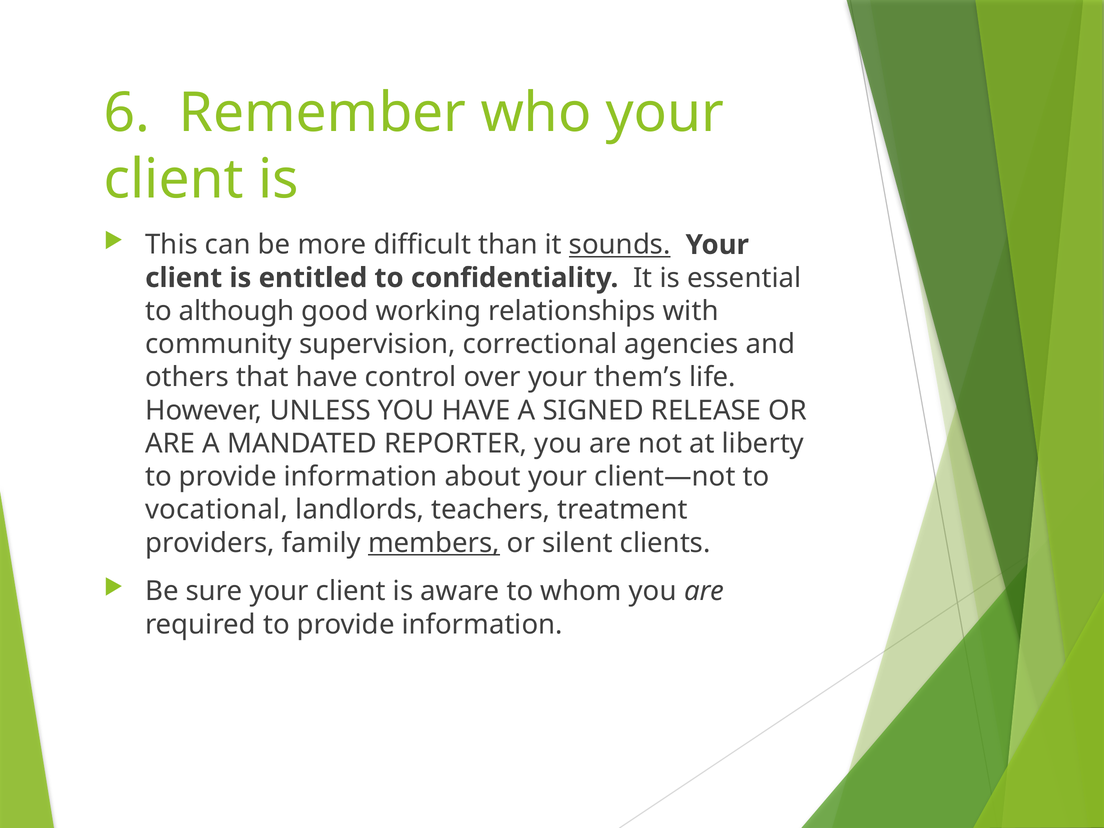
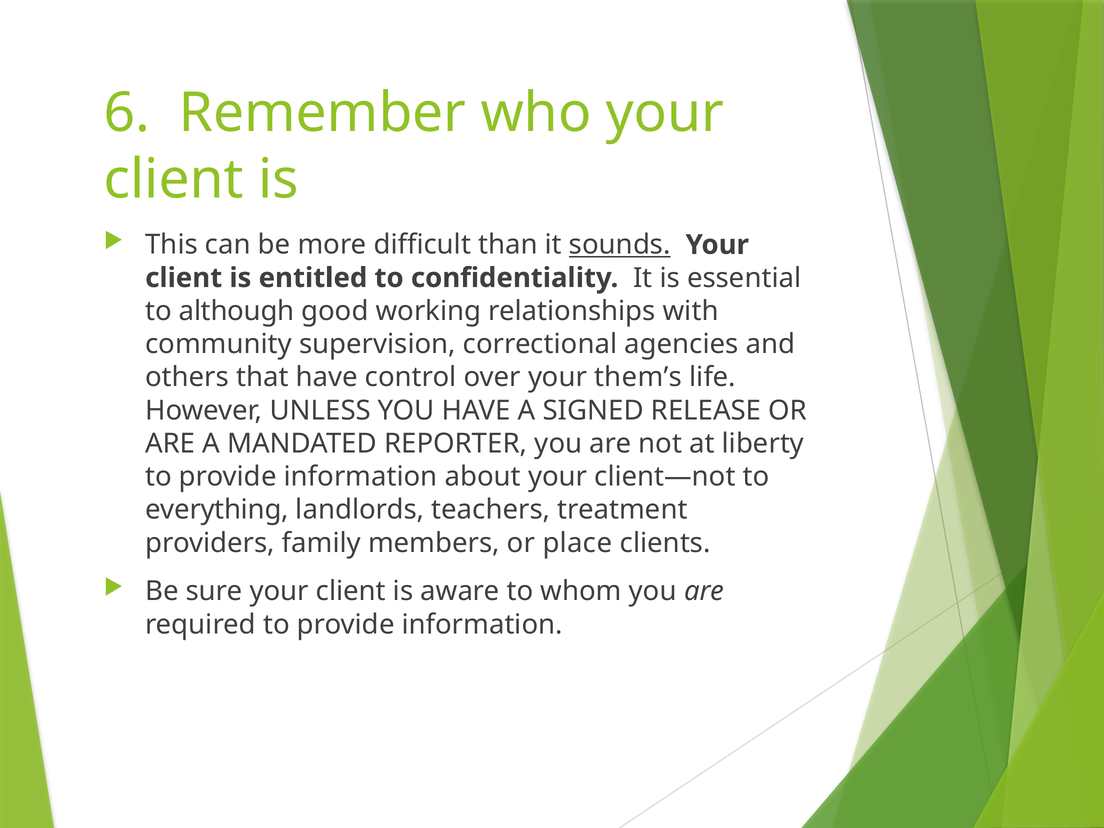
vocational: vocational -> everything (217, 510)
members underline: present -> none (434, 543)
silent: silent -> place (577, 543)
